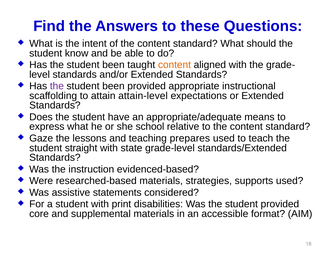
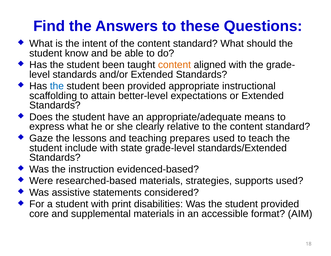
the colour: purple -> blue (57, 86)
attain-level: attain-level -> better-level (143, 96)
school: school -> clearly (150, 127)
straight: straight -> include (81, 148)
